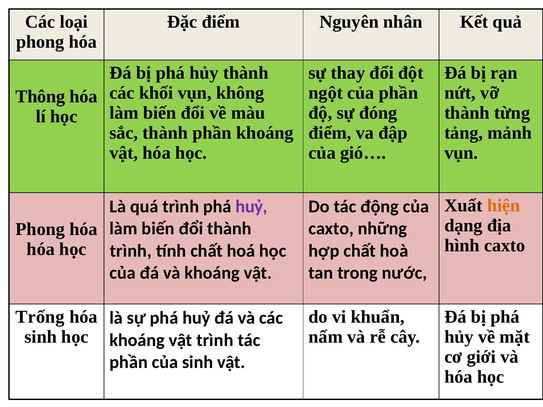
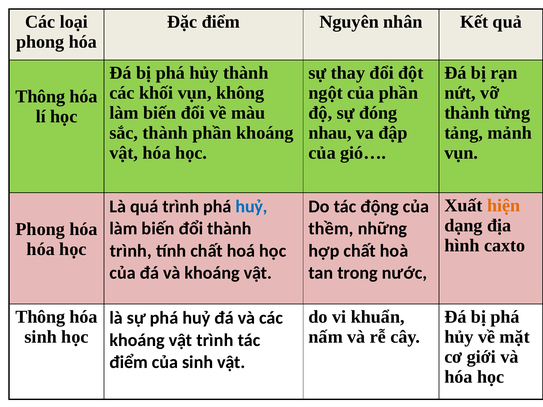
điểm: điểm -> nhau (330, 133)
huỷ colour: purple -> blue (252, 207)
caxto: caxto -> thềm (331, 229)
Trống: Trống -> Thông (40, 317)
phần: phần -> điểm (129, 362)
